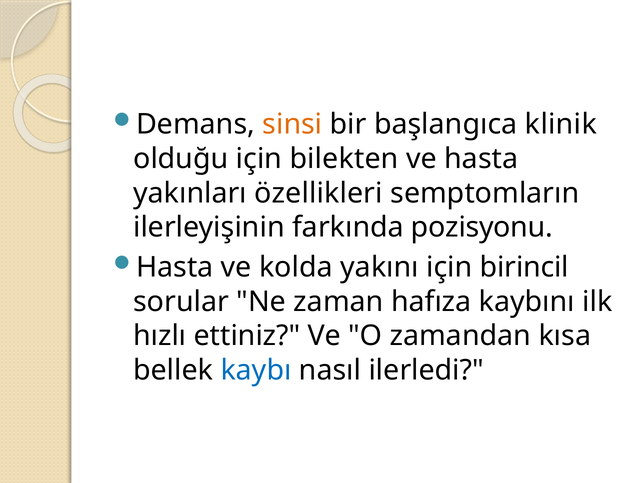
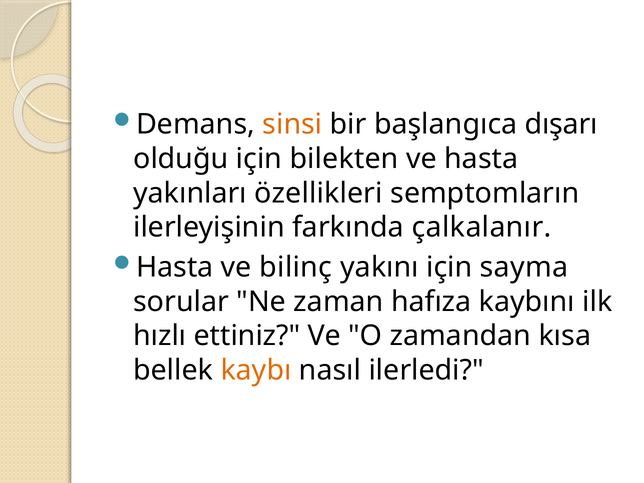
klinik: klinik -> dışarı (561, 124)
pozisyonu: pozisyonu -> çalkalanır (482, 227)
kolda: kolda -> bilinç (296, 267)
birincil: birincil -> sayma (524, 267)
kaybı colour: blue -> orange (256, 370)
